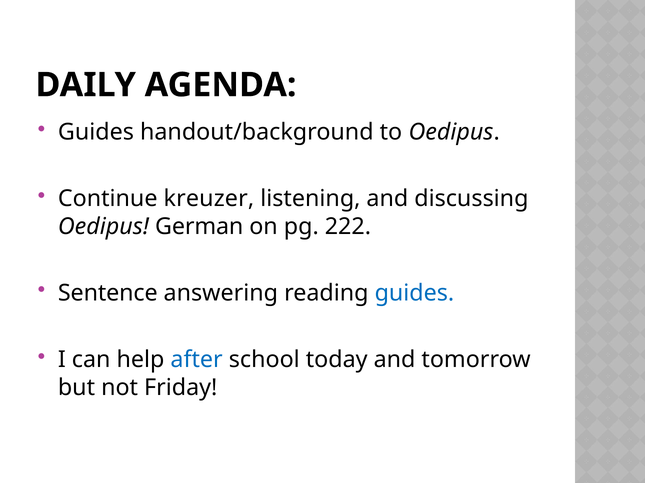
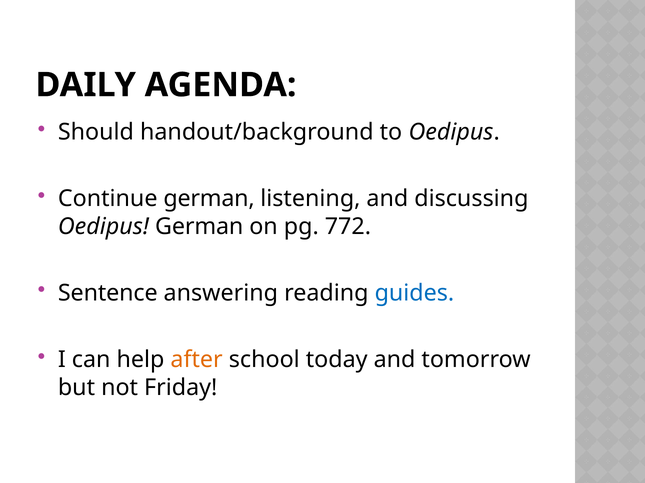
Guides: Guides -> Should (96, 132)
Continue kreuzer: kreuzer -> german (209, 199)
222: 222 -> 772 (348, 227)
after colour: blue -> orange (197, 360)
